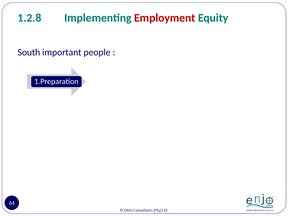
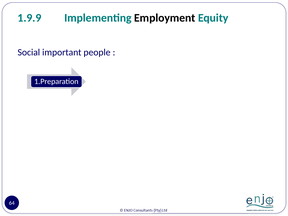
1.2.8: 1.2.8 -> 1.9.9 (29, 18)
Employment colour: red -> black (165, 18)
South: South -> Social (29, 52)
